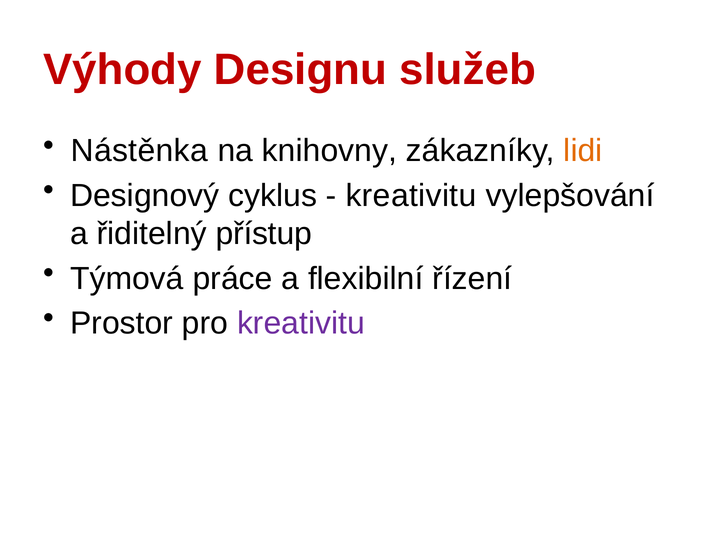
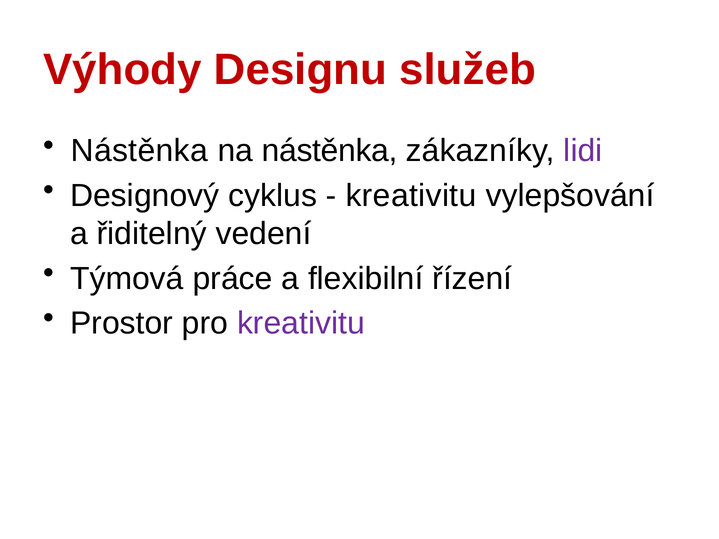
na knihovny: knihovny -> nástěnka (330, 151)
lidi colour: orange -> purple (583, 151)
přístup: přístup -> vedení (264, 234)
